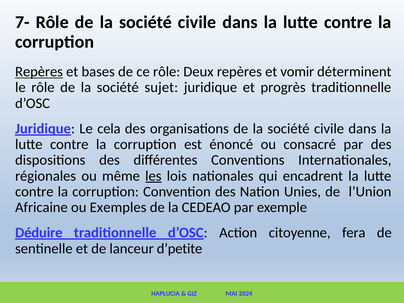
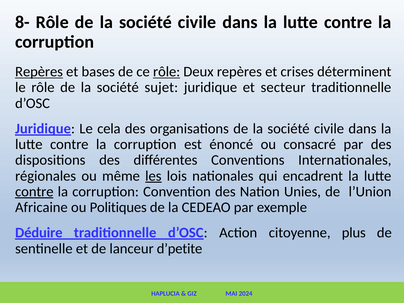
7-: 7- -> 8- (22, 22)
rôle underline: none -> present (167, 72)
vomir: vomir -> crises (297, 72)
progrès: progrès -> secteur (283, 87)
contre underline: none -> present (34, 192)
Exemples: Exemples -> Politiques (118, 207)
fera: fera -> plus (354, 233)
